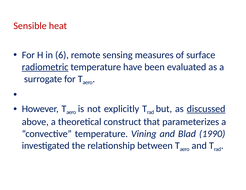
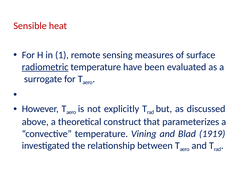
6: 6 -> 1 (62, 55)
discussed underline: present -> none (206, 109)
1990: 1990 -> 1919 (212, 134)
